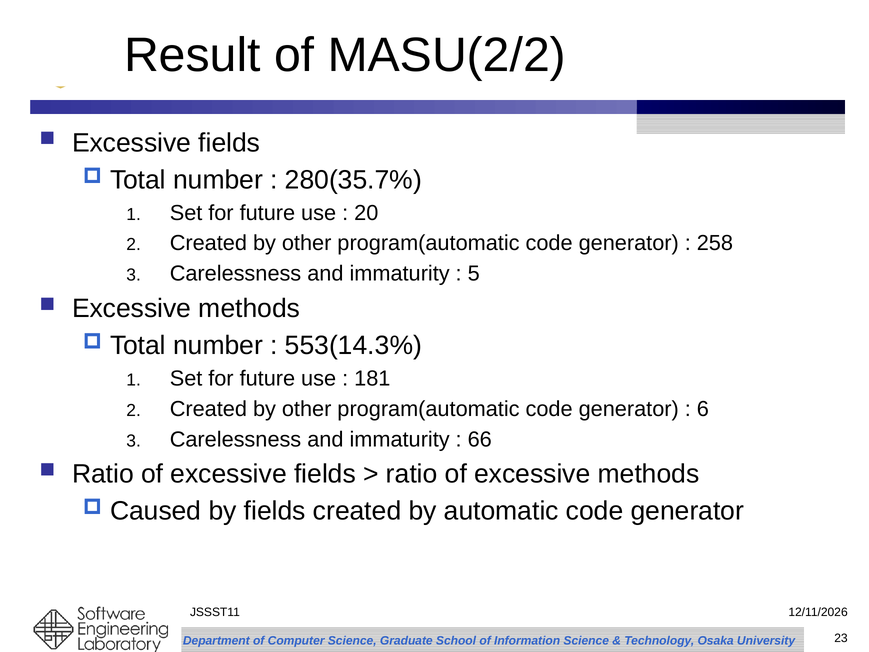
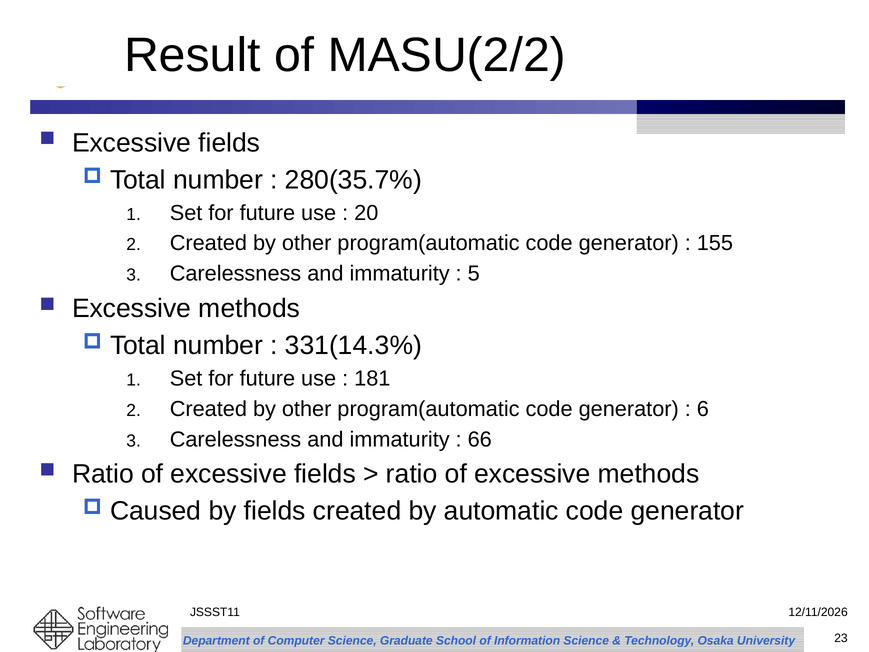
258: 258 -> 155 (715, 243)
553(14.3%: 553(14.3% -> 331(14.3% (353, 345)
